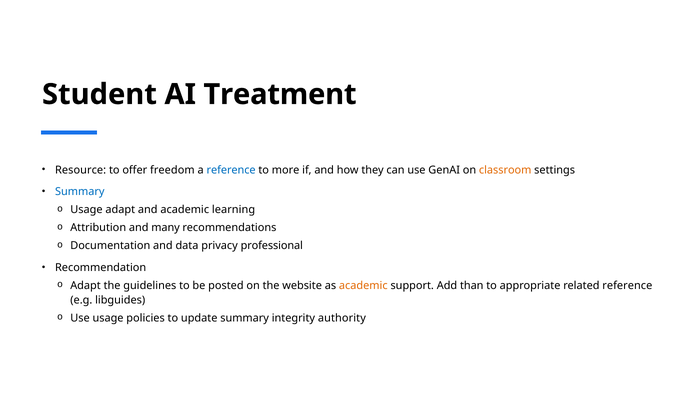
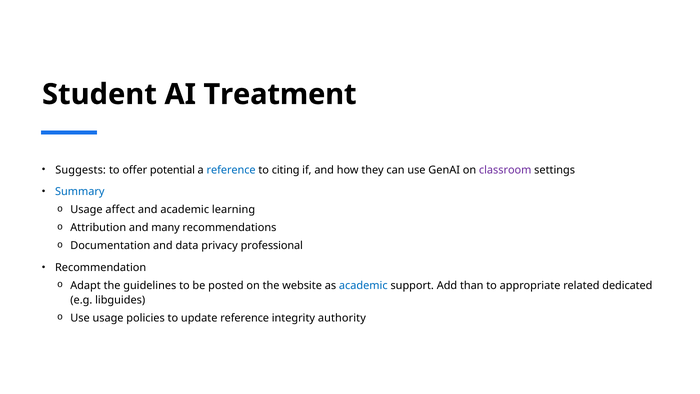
Resource: Resource -> Suggests (81, 170)
freedom: freedom -> potential (172, 170)
more: more -> citing (286, 170)
classroom colour: orange -> purple (505, 170)
Usage adapt: adapt -> affect (120, 210)
academic colour: orange -> blue (363, 286)
related reference: reference -> dedicated (627, 286)
update summary: summary -> reference (245, 318)
